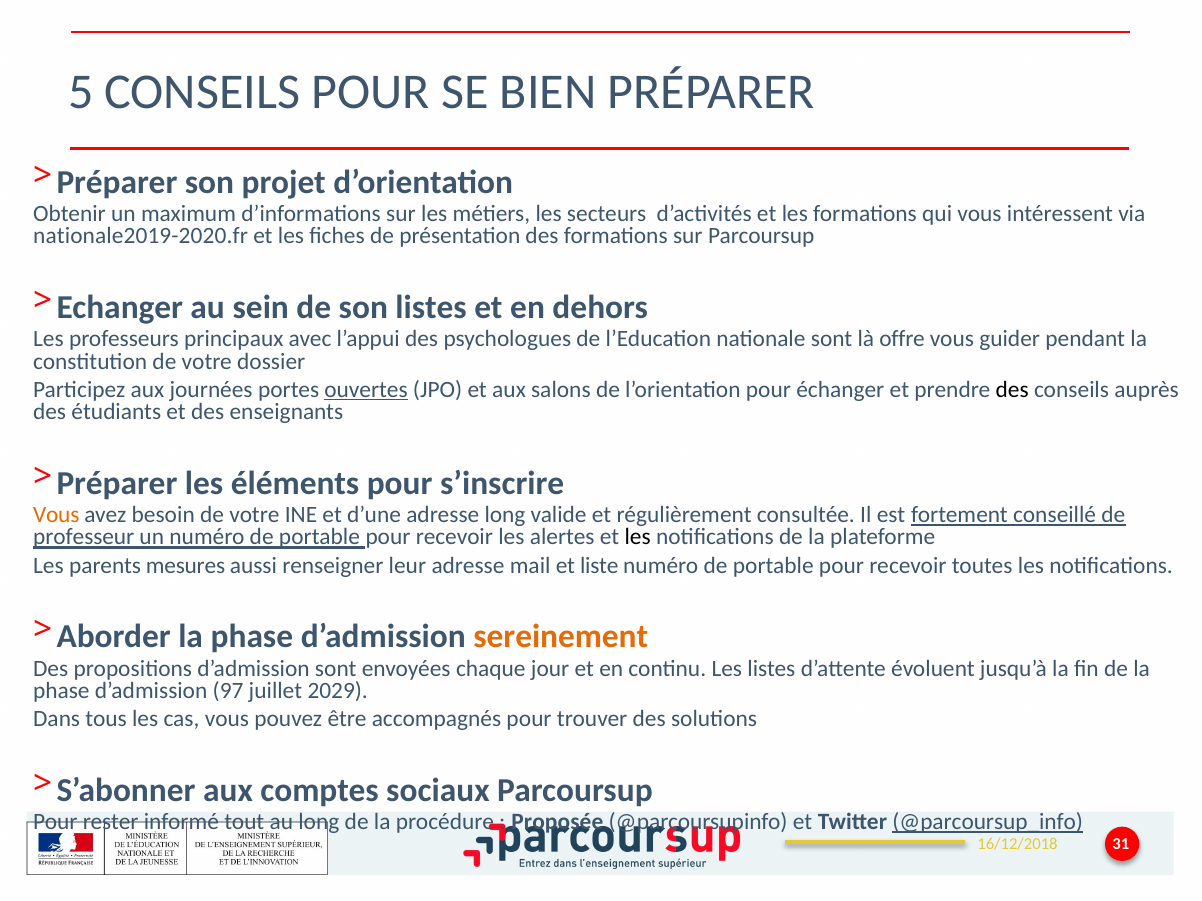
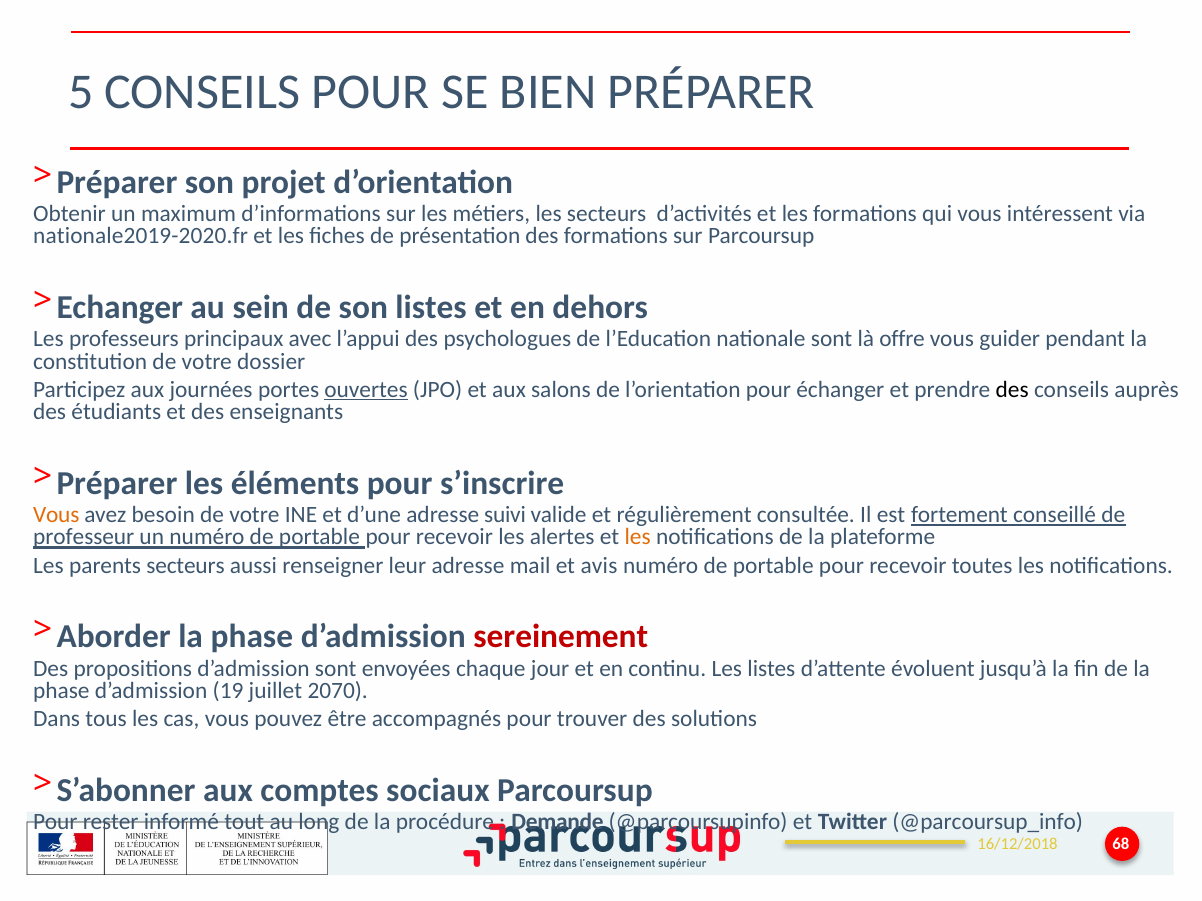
adresse long: long -> suivi (505, 515)
les colour: black -> orange (638, 538)
parents mesures: mesures -> secteurs (186, 566)
liste: liste -> avis (599, 566)
sereinement colour: orange -> red (561, 637)
97: 97 -> 19 (228, 691)
2029: 2029 -> 2070 (338, 691)
Proposée: Proposée -> Demande (558, 822)
@parcoursup_info underline: present -> none (988, 822)
31: 31 -> 68 (1121, 844)
